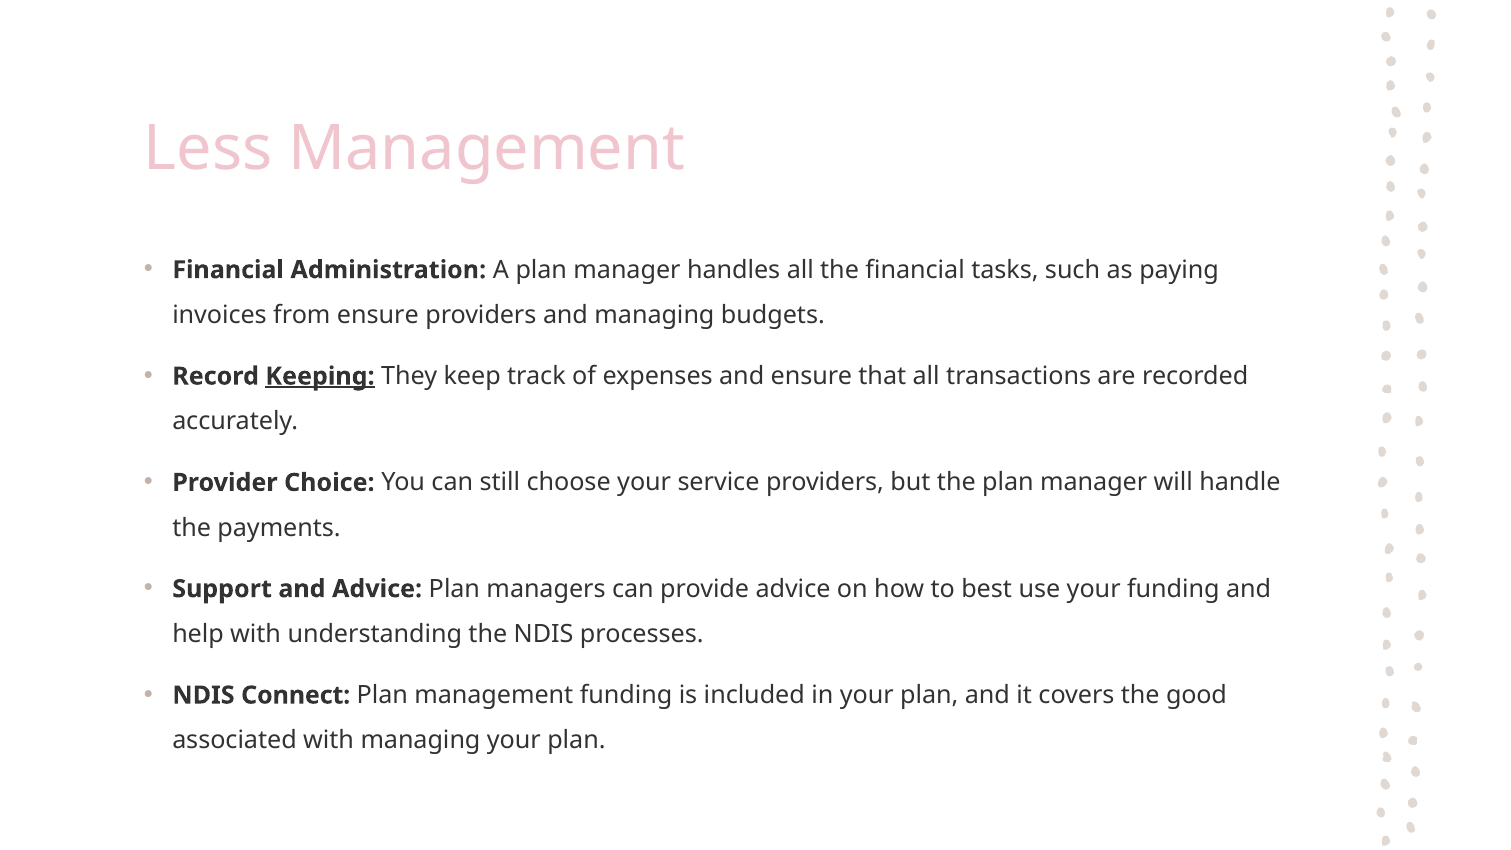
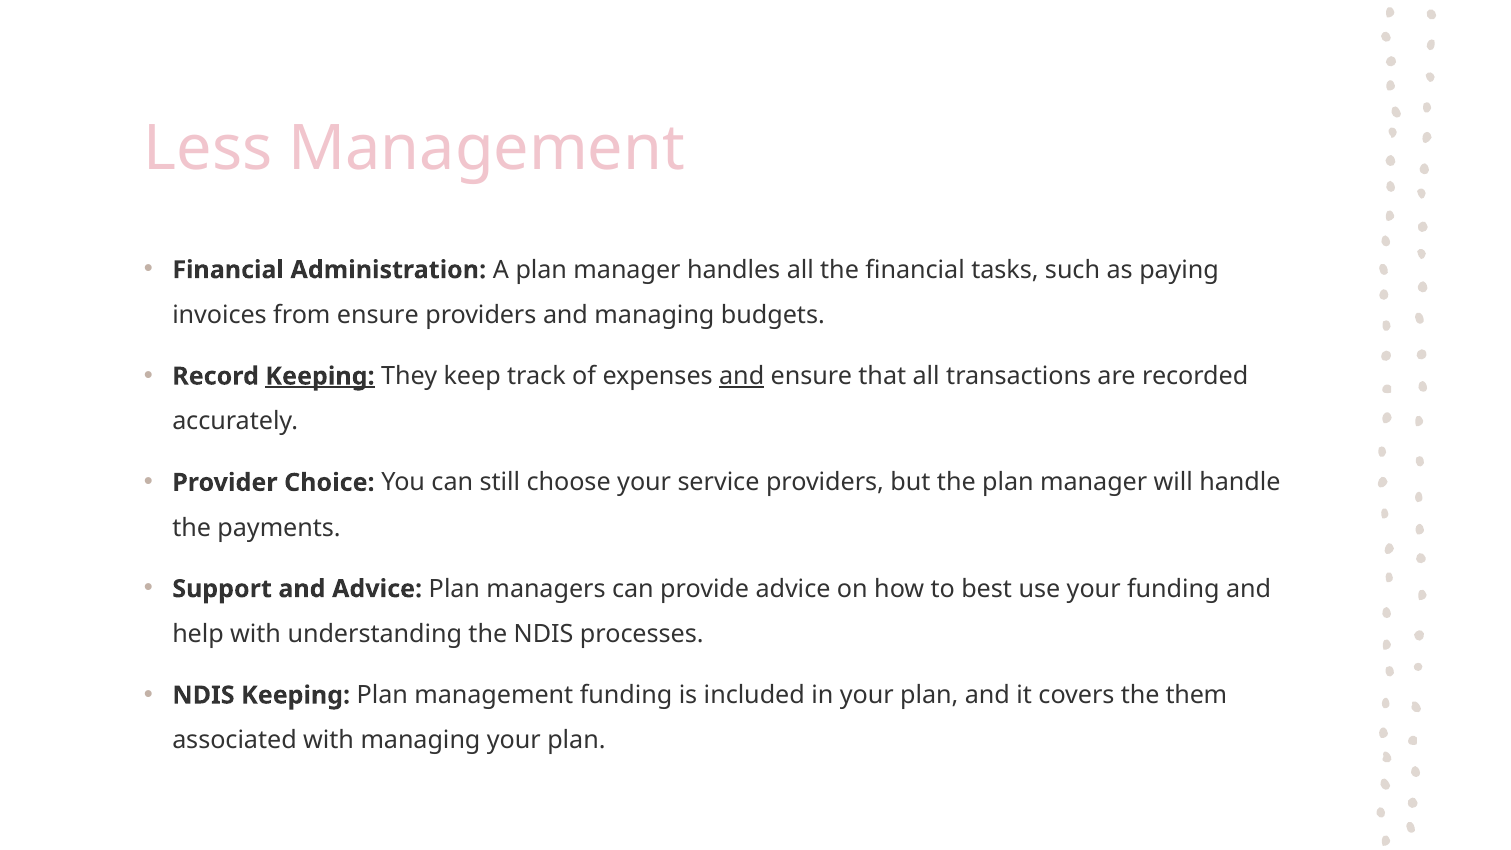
and underline: none -> present (742, 376)
NDIS Connect: Connect -> Keeping (296, 695)
good: good -> them (1196, 695)
